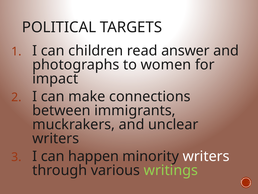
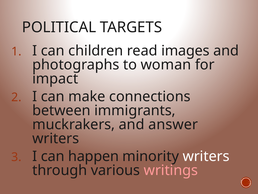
answer: answer -> images (185, 51)
women: women -> woman (166, 65)
unclear: unclear -> answer (173, 124)
writings colour: light green -> pink (171, 170)
